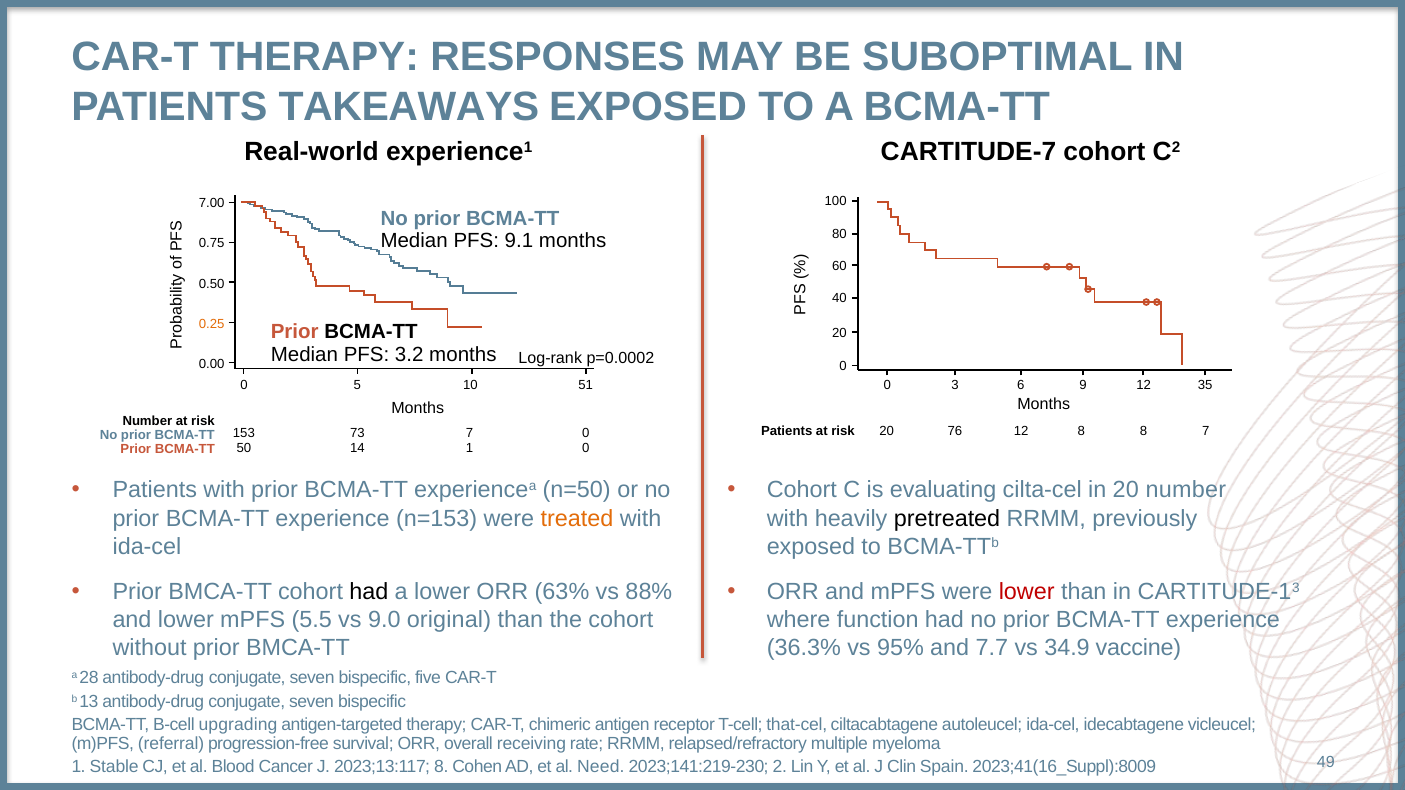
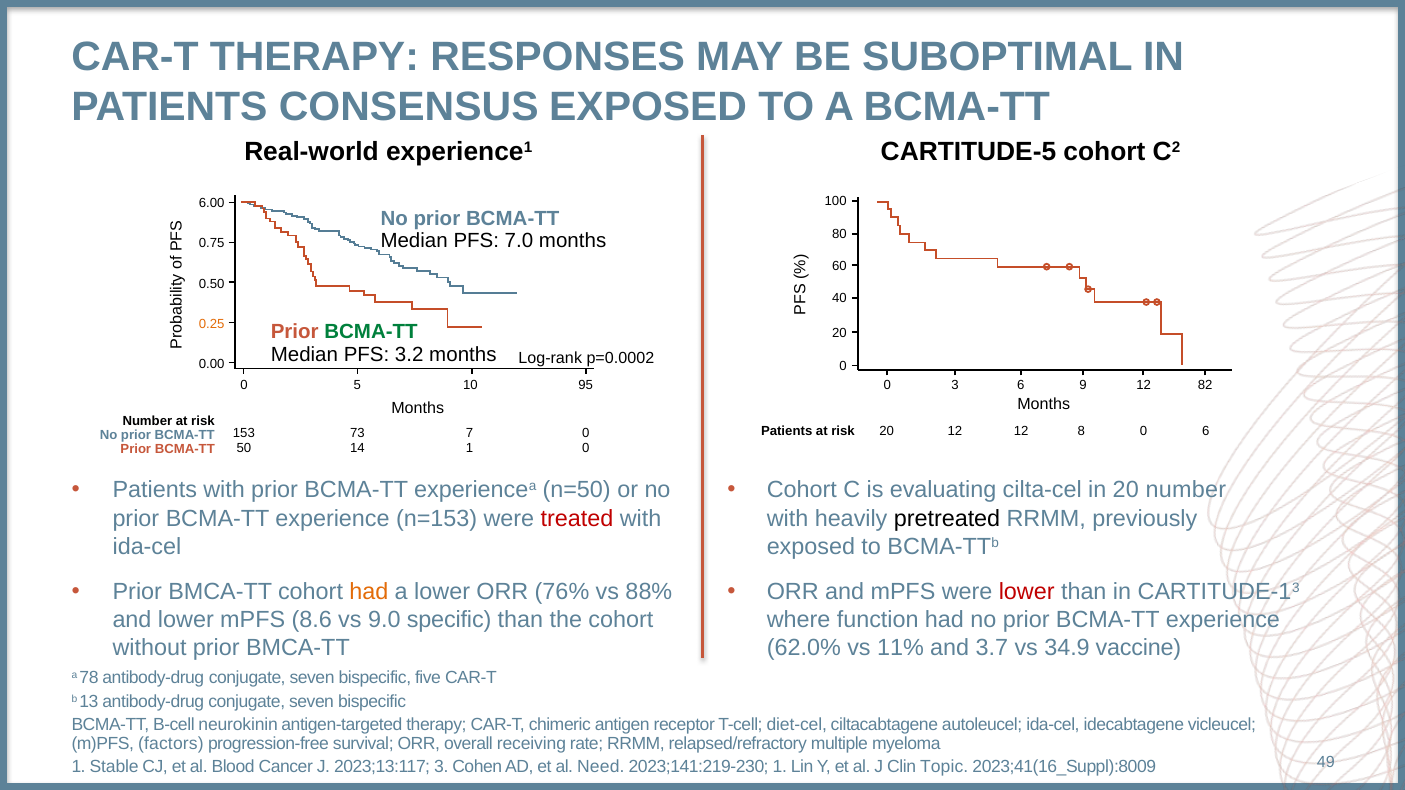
TAKEAWAYS: TAKEAWAYS -> CONSENSUS (409, 107)
CARTITUDE-7: CARTITUDE-7 -> CARTITUDE-5 (968, 152)
7.00: 7.00 -> 6.00 (212, 203)
9.1: 9.1 -> 7.0 (519, 241)
BCMA-TT colour: black -> green (371, 332)
51: 51 -> 95 (586, 385)
35: 35 -> 82 (1205, 385)
risk 76: 76 -> 12 (955, 431)
8 8: 8 -> 0 (1144, 431)
12 7: 7 -> 6 (1206, 431)
treated colour: orange -> red (577, 519)
had colour: black -> orange (369, 592)
63%: 63% -> 76% (562, 592)
5.5: 5.5 -> 8.6 (312, 620)
original: original -> specific (449, 620)
36.3%: 36.3% -> 62.0% (804, 648)
95%: 95% -> 11% (900, 648)
7.7: 7.7 -> 3.7 (992, 648)
28: 28 -> 78 (89, 678)
upgrading: upgrading -> neurokinin (238, 725)
that-cel: that-cel -> diet-cel (797, 725)
referral: referral -> factors (171, 744)
2023;13:117 8: 8 -> 3 (441, 767)
2023;141:219-230 2: 2 -> 1 (780, 767)
Spain: Spain -> Topic (944, 767)
